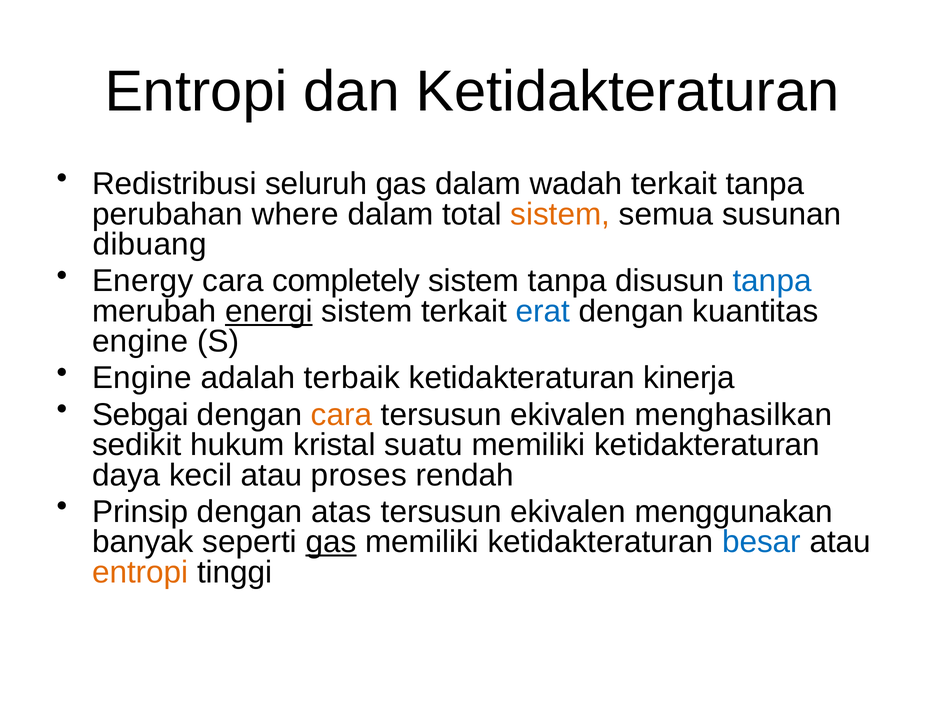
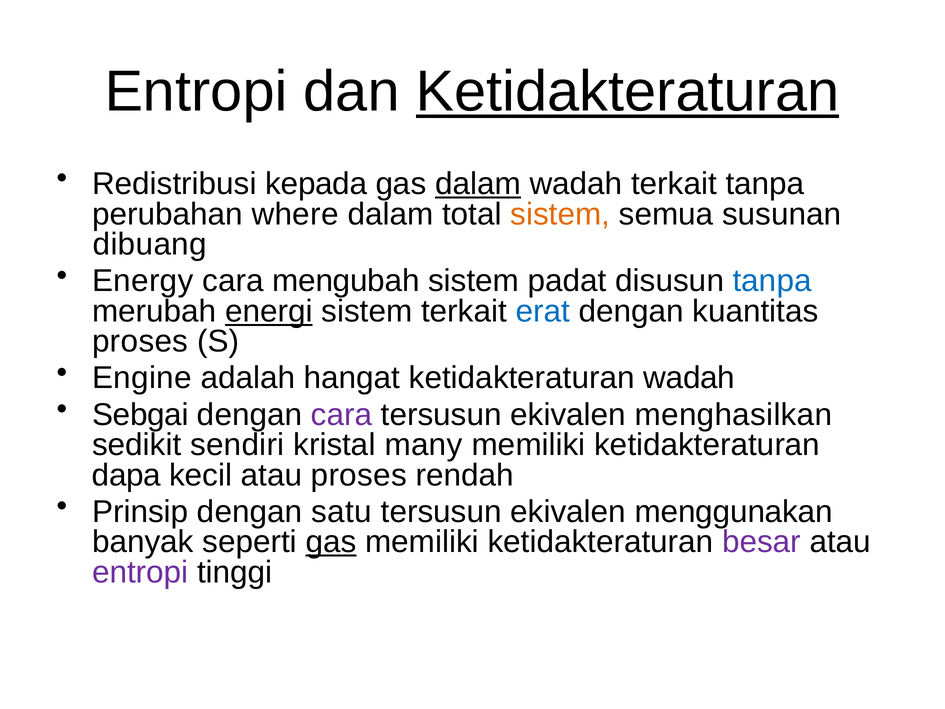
Ketidakteraturan underline: none -> present (628, 91)
seluruh: seluruh -> kepada (316, 184)
dalam underline: none -> present (478, 184)
completely: completely -> mengubah (346, 281)
sistem tanpa: tanpa -> padat (567, 281)
engine: engine -> proses (140, 341)
terbaik: terbaik -> hangat (352, 378)
ketidakteraturan kinerja: kinerja -> wadah (689, 378)
cara colour: orange -> purple (341, 414)
hukum: hukum -> sendiri (237, 445)
suatu: suatu -> many (424, 445)
daya: daya -> dapa (126, 475)
atas: atas -> satu (341, 512)
besar colour: blue -> purple (762, 542)
entropi colour: orange -> purple (140, 572)
